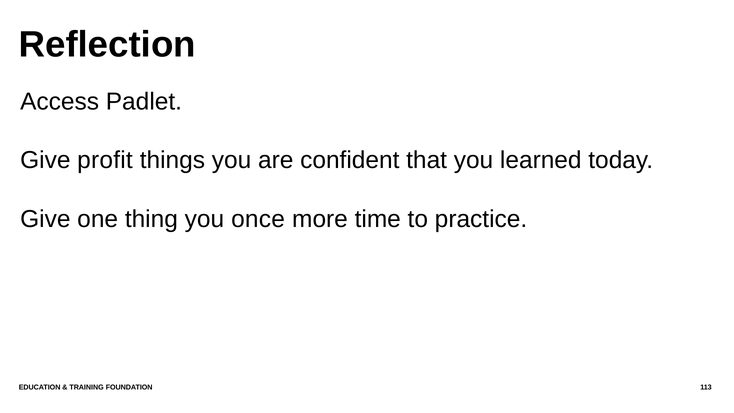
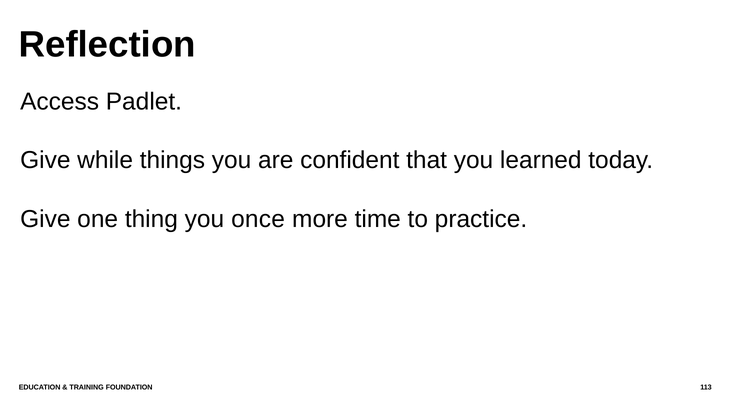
profit: profit -> while (105, 160)
